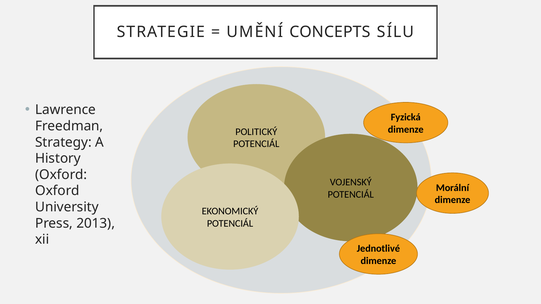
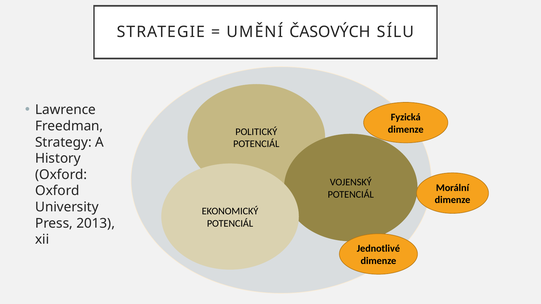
CONCEPTS: CONCEPTS -> ČASOVÝCH (330, 32)
